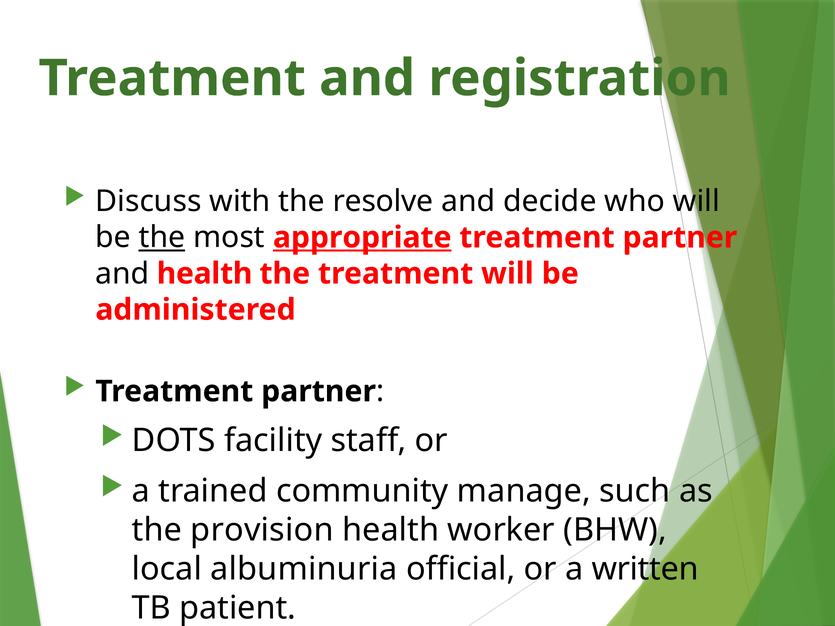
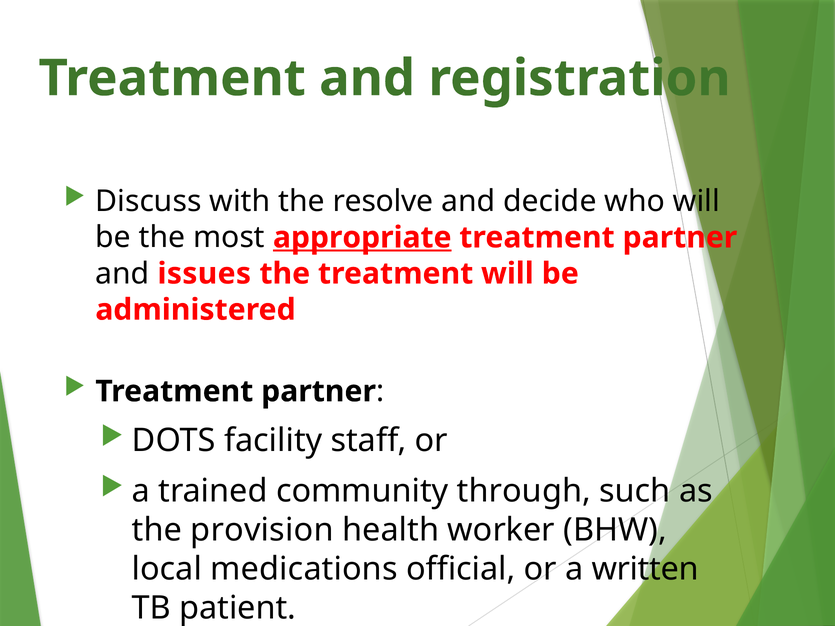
the underline: present -> none (162, 238)
and health: health -> issues (204, 274)
manage: manage -> through (524, 491)
albuminuria: albuminuria -> medications (304, 569)
